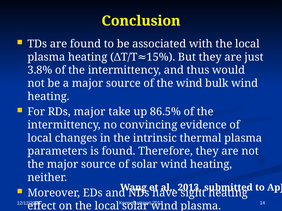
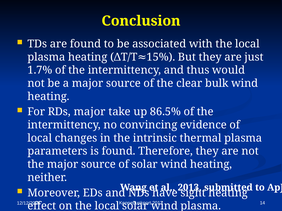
3.8%: 3.8% -> 1.7% (40, 70)
the wind: wind -> clear (189, 84)
